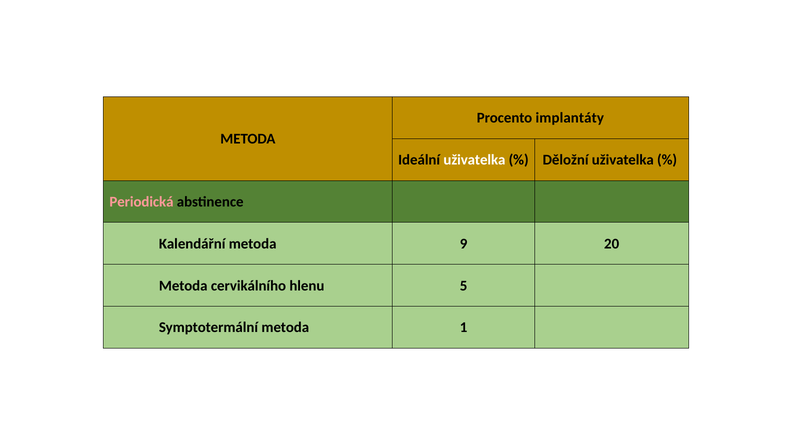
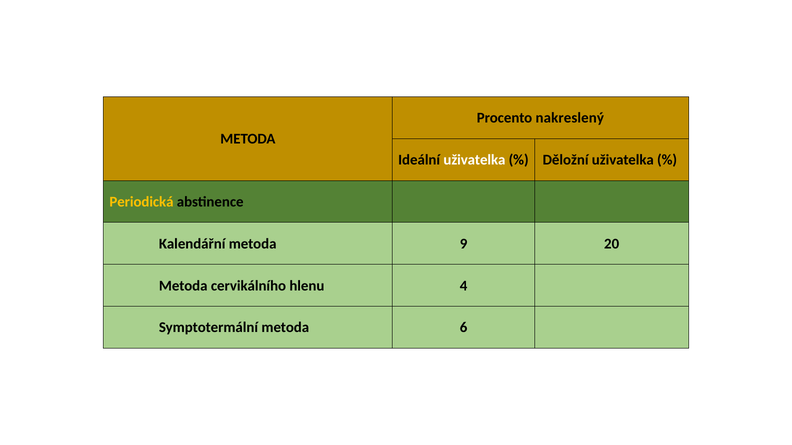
implantáty: implantáty -> nakreslený (570, 118)
Periodická colour: pink -> yellow (141, 202)
5: 5 -> 4 (464, 286)
1: 1 -> 6 (464, 328)
